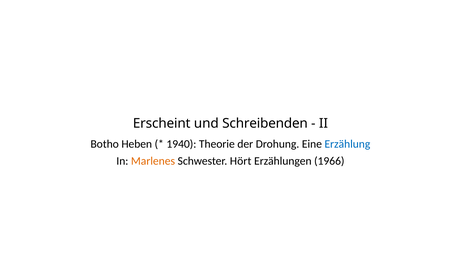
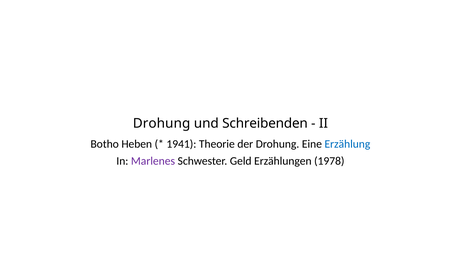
Erscheint: Erscheint -> Drohung (162, 124)
1940: 1940 -> 1941 (181, 144)
Marlenes colour: orange -> purple (153, 161)
Hört: Hört -> Geld (241, 161)
1966: 1966 -> 1978 (329, 161)
